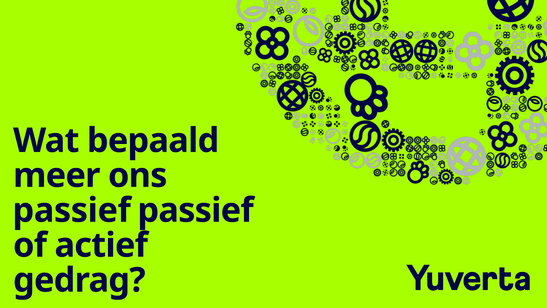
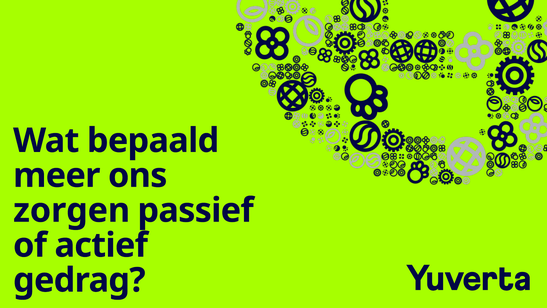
passief: passief -> zorgen (72, 210)
